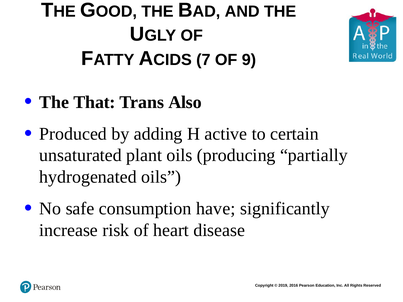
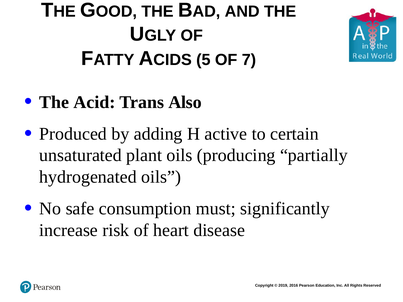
7: 7 -> 5 (203, 60)
9: 9 -> 7 (249, 60)
That: That -> Acid (94, 102)
have: have -> must (216, 209)
